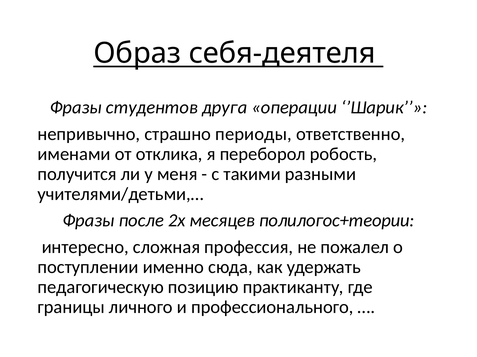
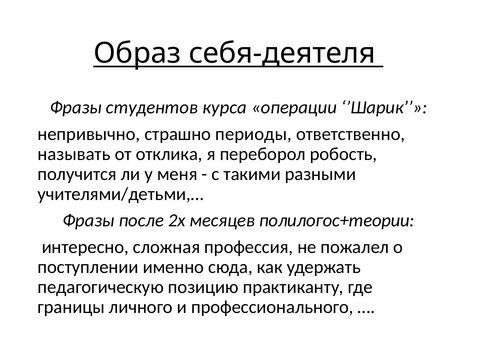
друга: друга -> курса (225, 108)
именами: именами -> называть (74, 154)
